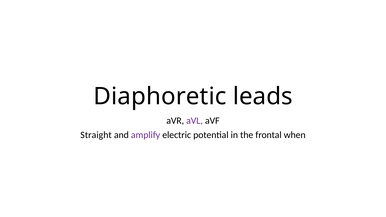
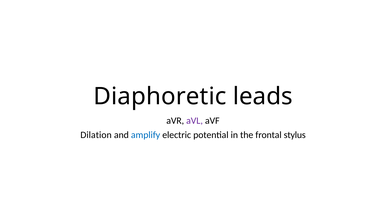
Straight: Straight -> Dilation (96, 135)
amplify colour: purple -> blue (146, 135)
when: when -> stylus (295, 135)
